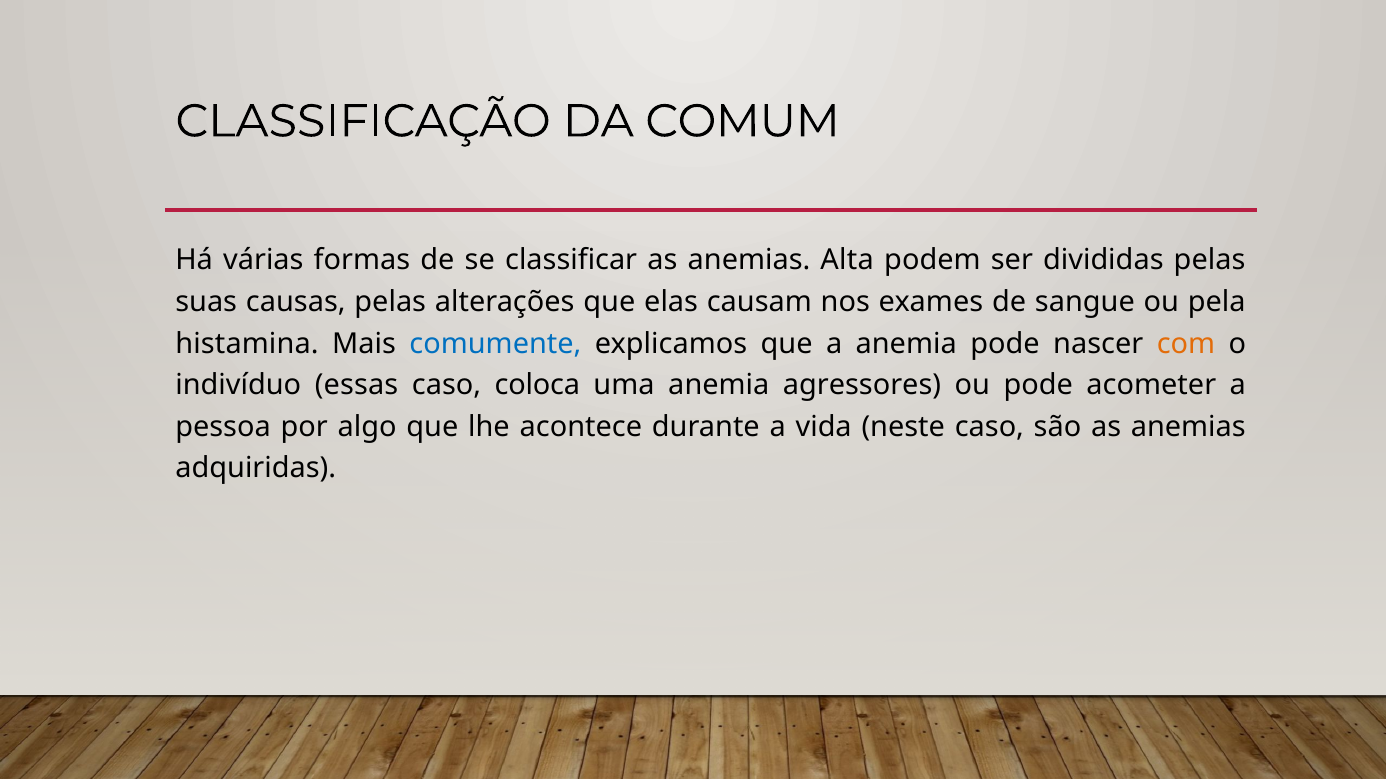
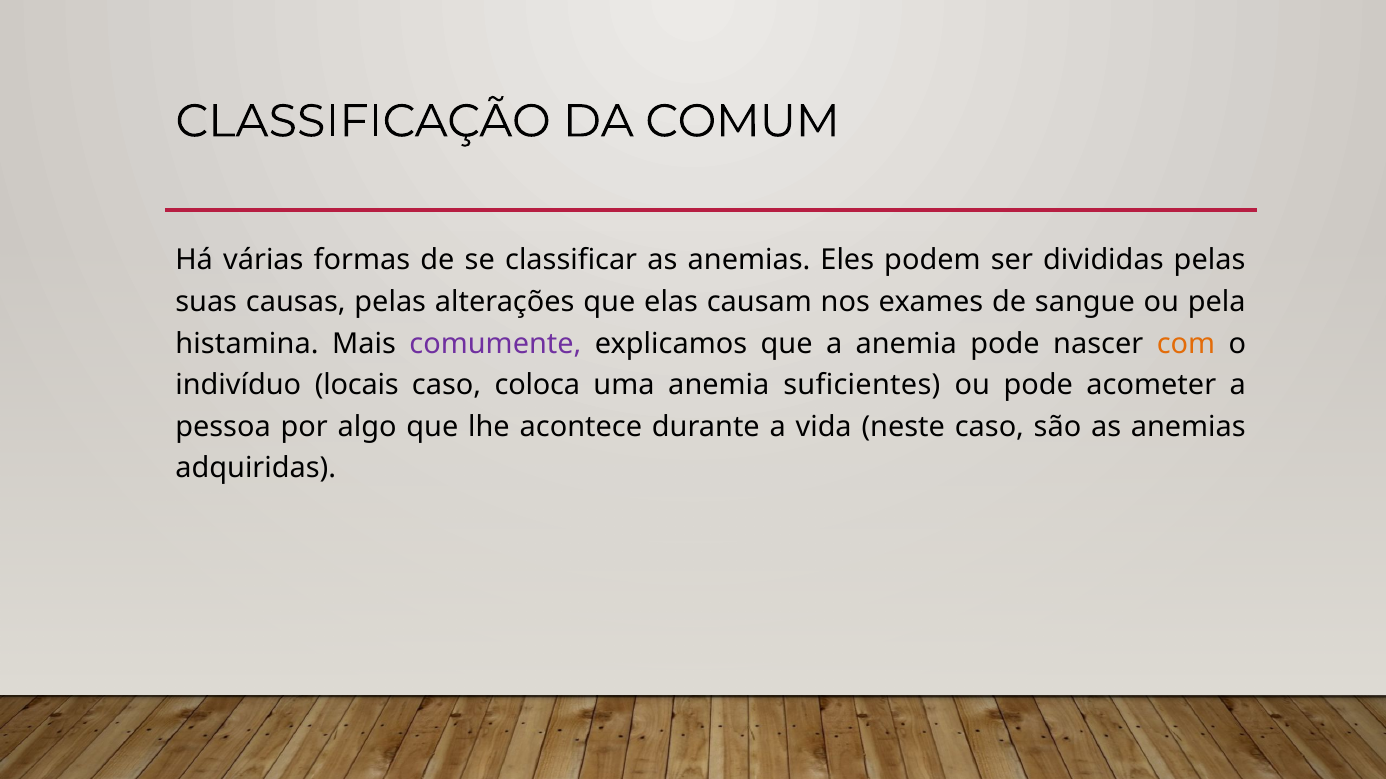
Alta: Alta -> Eles (847, 261)
comumente colour: blue -> purple (495, 344)
essas: essas -> locais (357, 385)
agressores: agressores -> suficientes (862, 385)
